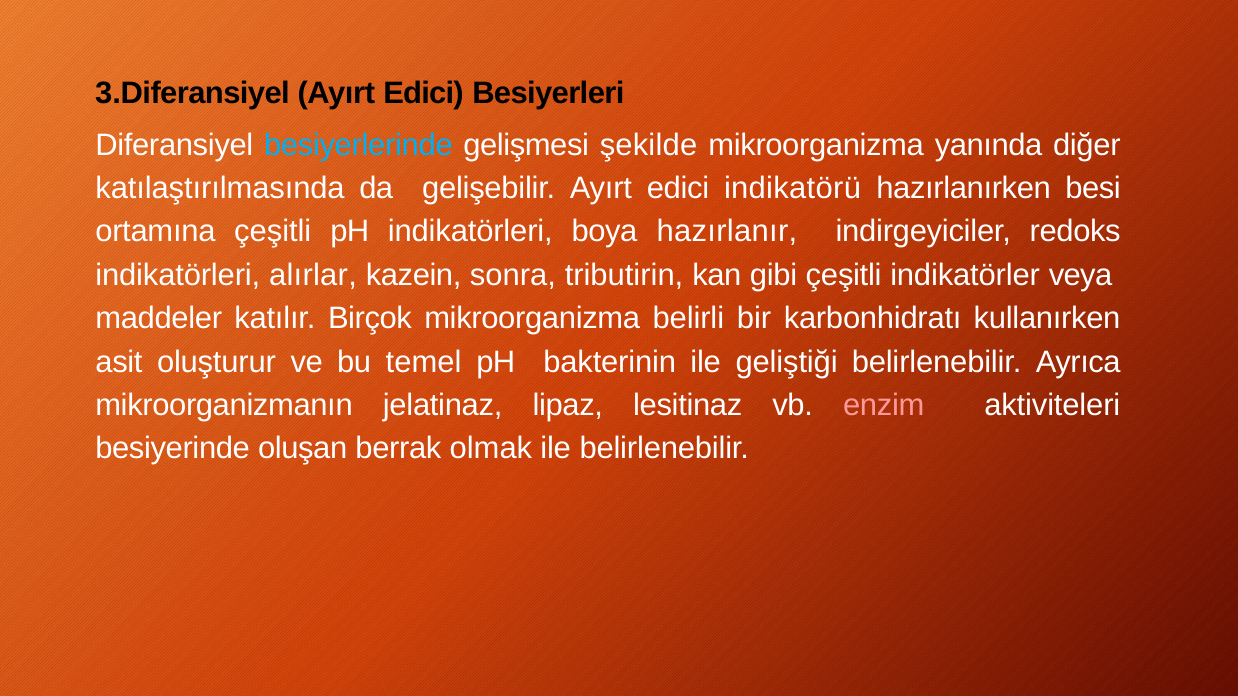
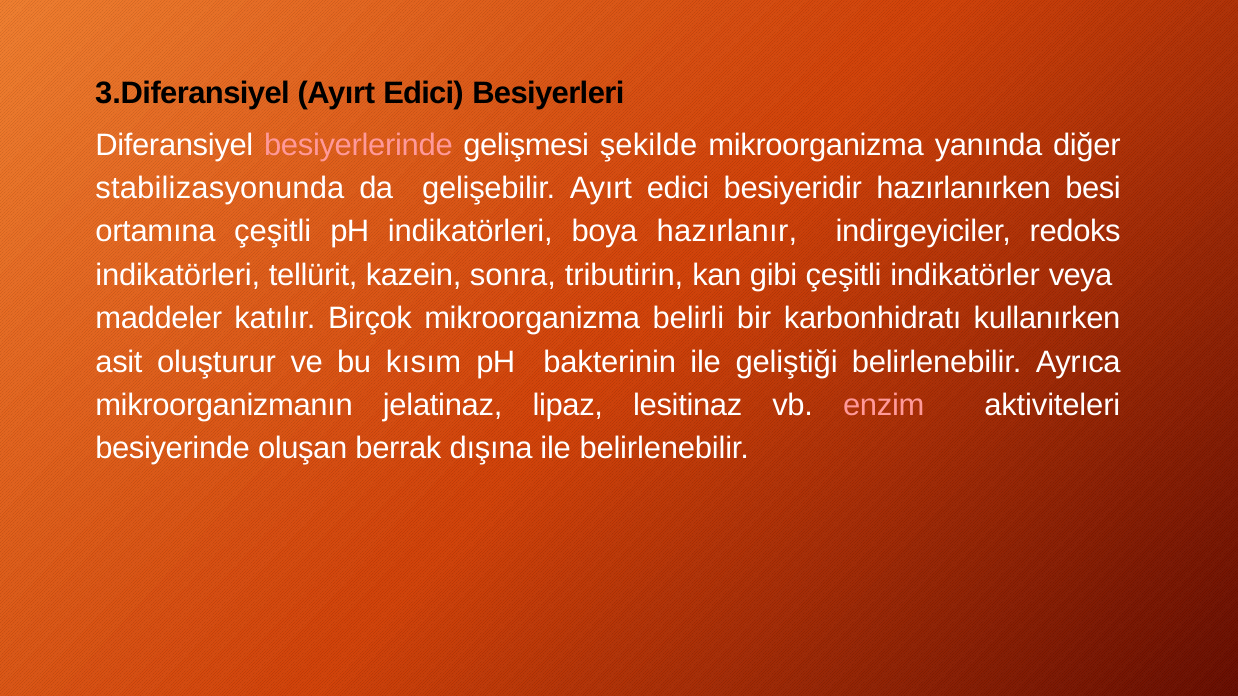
besiyerlerinde colour: light blue -> pink (358, 145)
katılaştırılmasında: katılaştırılmasında -> stabilizasyonunda (220, 188)
indikatörü: indikatörü -> besiyeridir (793, 188)
alırlar: alırlar -> tellürit (313, 275)
temel: temel -> kısım (423, 362)
olmak: olmak -> dışına (491, 449)
